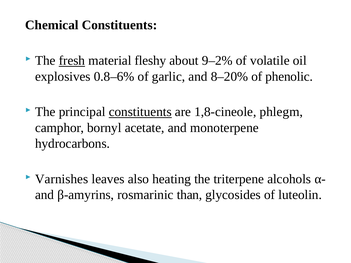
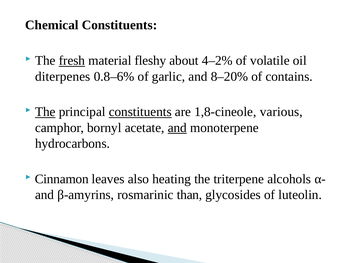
9–2%: 9–2% -> 4–2% (217, 61)
explosives: explosives -> diterpenes (63, 76)
phenolic: phenolic -> contains (289, 76)
The underline: none -> present (45, 112)
phlegm: phlegm -> various (281, 112)
and underline: none -> present (177, 128)
Varnishes: Varnishes -> Cinnamon (62, 179)
